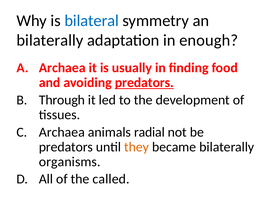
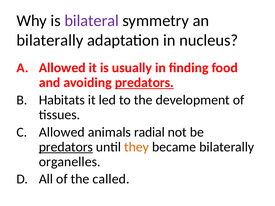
bilateral colour: blue -> purple (92, 21)
enough: enough -> nucleus (209, 40)
Archaea: Archaea -> Allowed (62, 68)
Through: Through -> Habitats (62, 100)
Archaea: Archaea -> Allowed (62, 132)
predators underline: none -> present (66, 147)
organisms: organisms -> organelles (70, 162)
